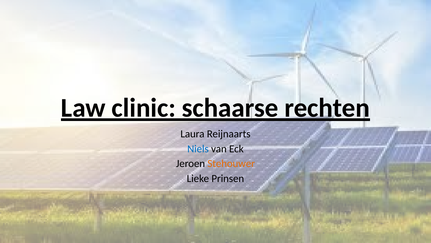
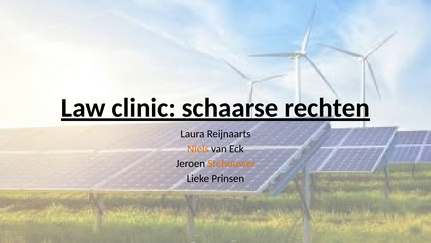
Niels colour: blue -> orange (198, 149)
